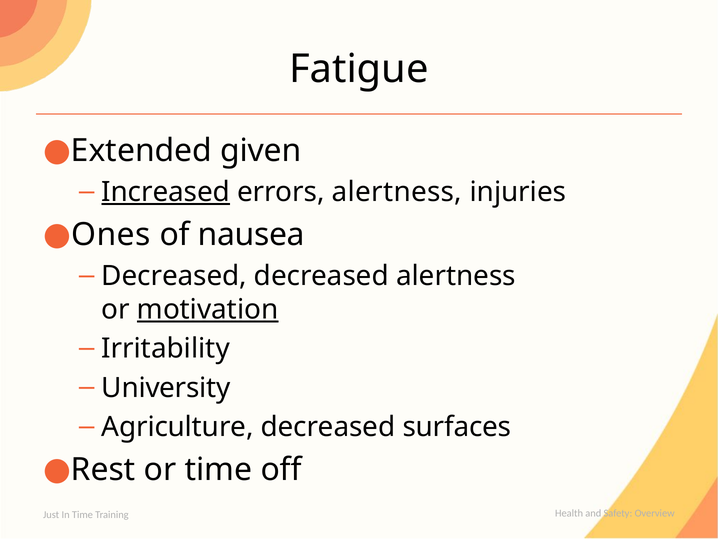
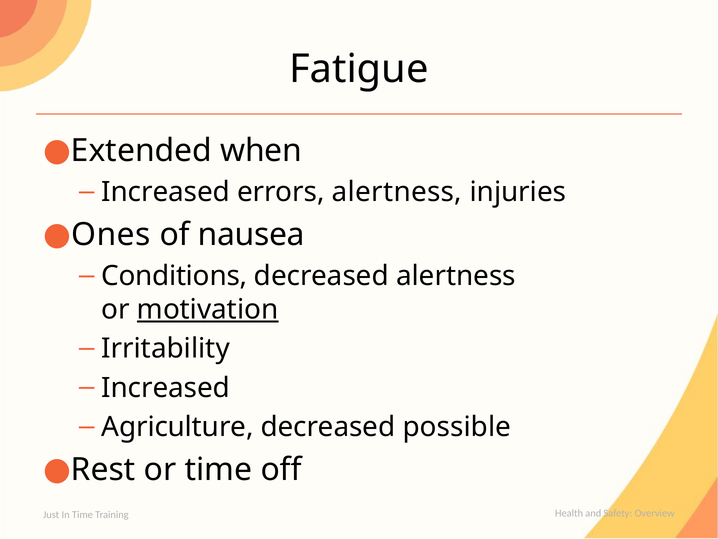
given: given -> when (261, 151)
Increased underline: present -> none (166, 192)
Decreased: Decreased -> Conditions (174, 276)
University: University -> Increased (166, 387)
surfaces: surfaces -> possible (457, 427)
